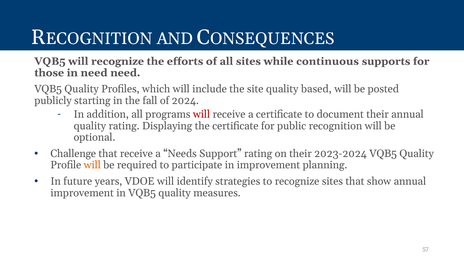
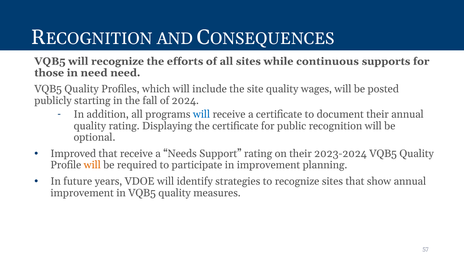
based: based -> wages (316, 89)
will colour: red -> blue (202, 114)
Challenge: Challenge -> Improved (73, 154)
